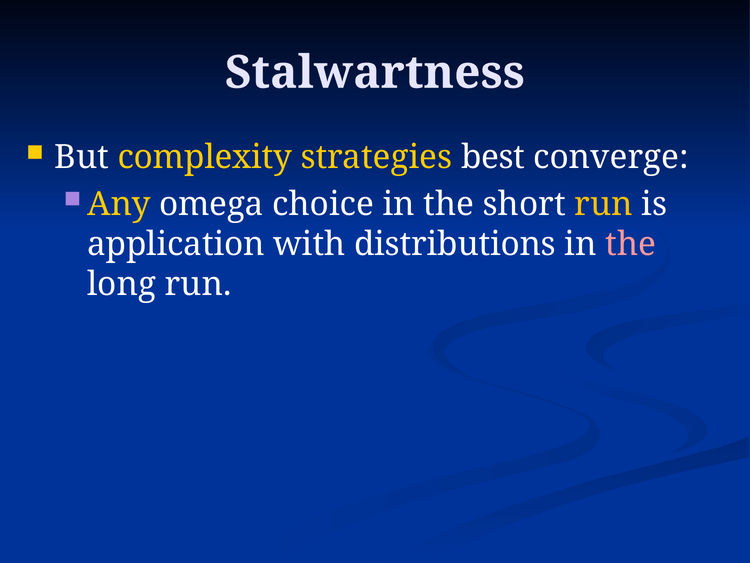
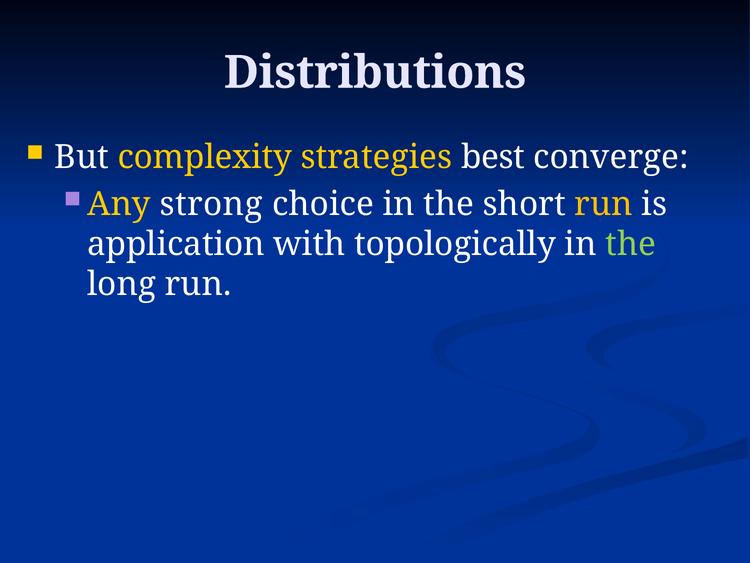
Stalwartness: Stalwartness -> Distributions (375, 73)
omega: omega -> strong (211, 204)
distributions: distributions -> topologically (455, 244)
the colour: pink -> light green (631, 244)
